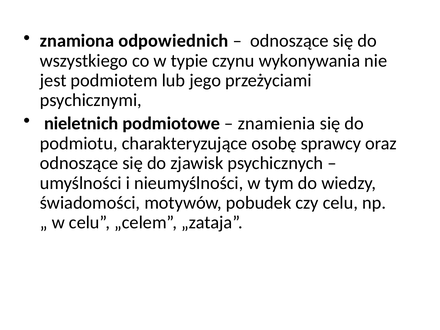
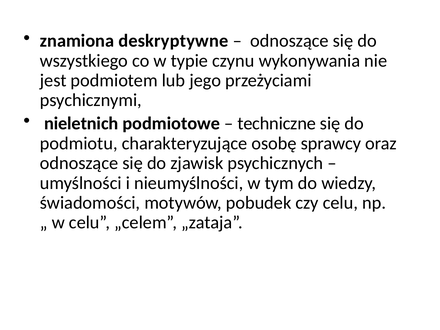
odpowiednich: odpowiednich -> deskryptywne (173, 41)
znamienia: znamienia -> techniczne (277, 124)
